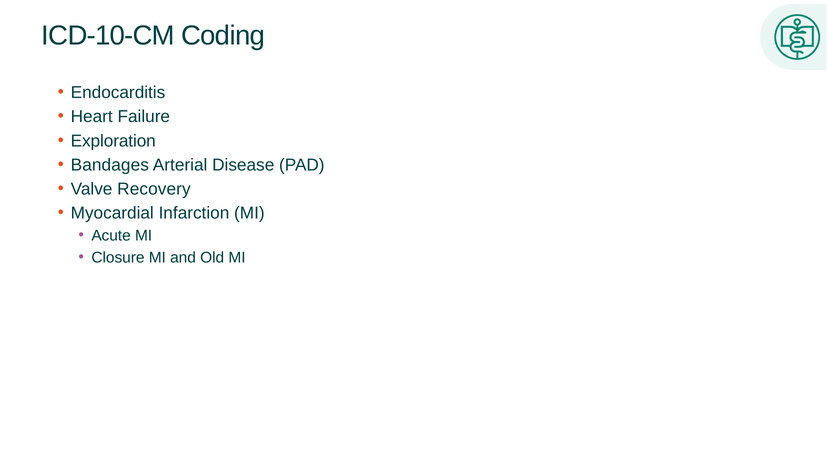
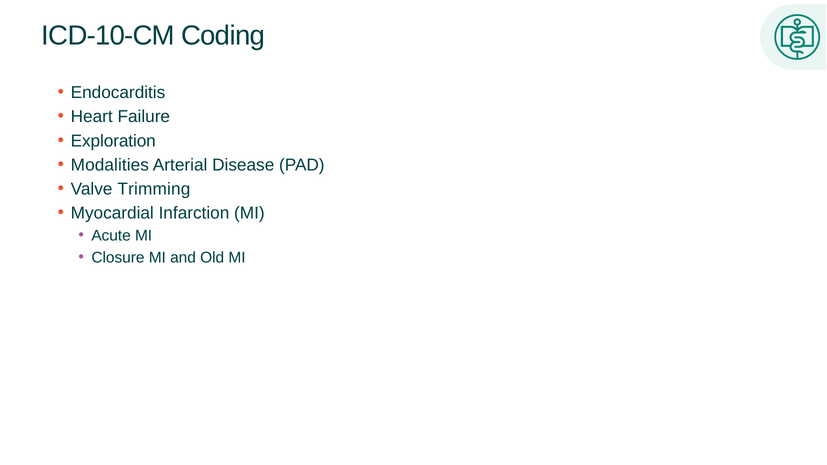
Bandages: Bandages -> Modalities (110, 165)
Recovery: Recovery -> Trimming (154, 189)
